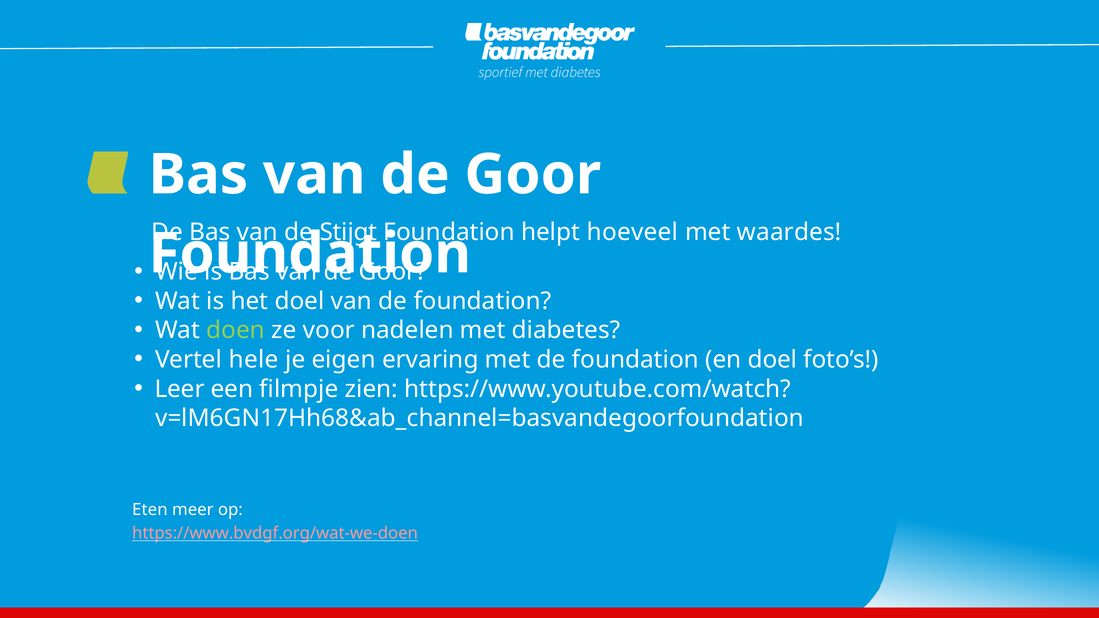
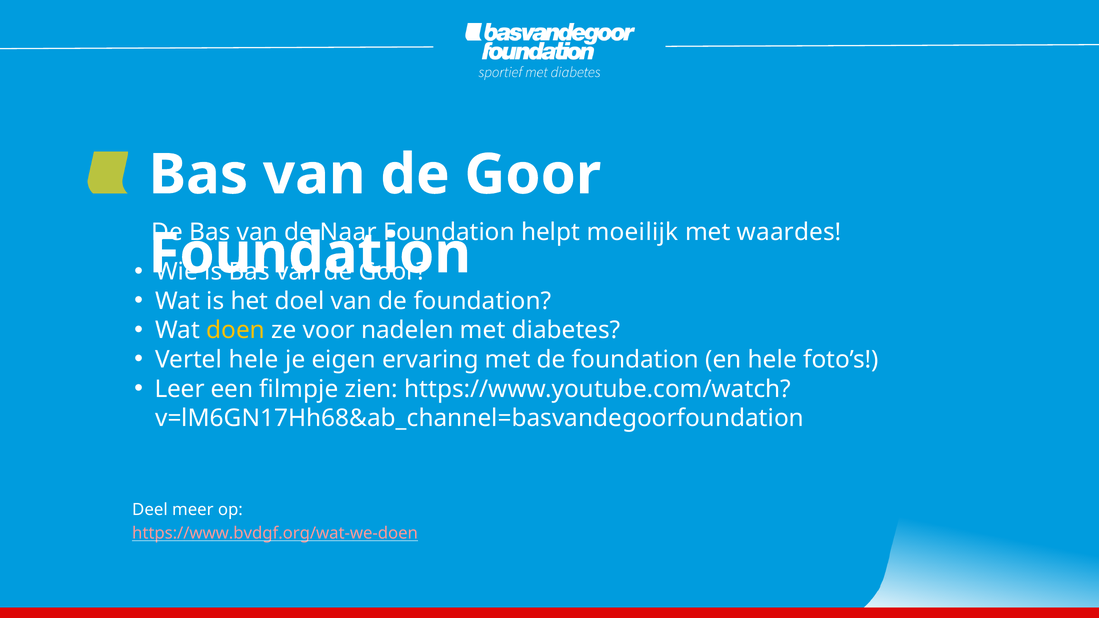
Stijgt: Stijgt -> Naar (348, 232)
hoeveel: hoeveel -> moeilijk (633, 232)
doen colour: light green -> yellow (236, 330)
en doel: doel -> hele (772, 360)
Eten: Eten -> Deel (150, 510)
